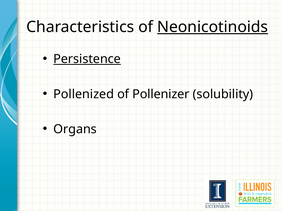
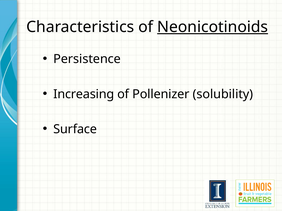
Persistence underline: present -> none (87, 59)
Pollenized: Pollenized -> Increasing (84, 94)
Organs: Organs -> Surface (75, 129)
